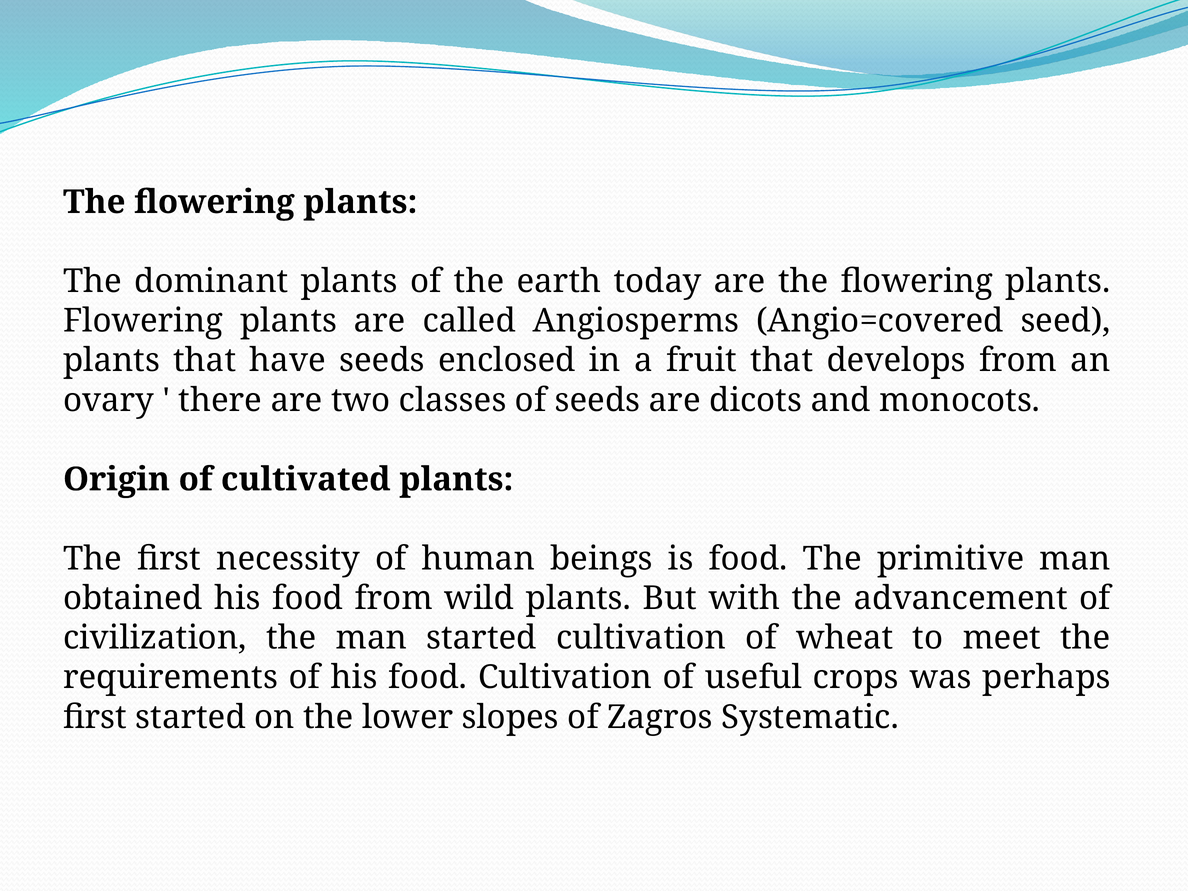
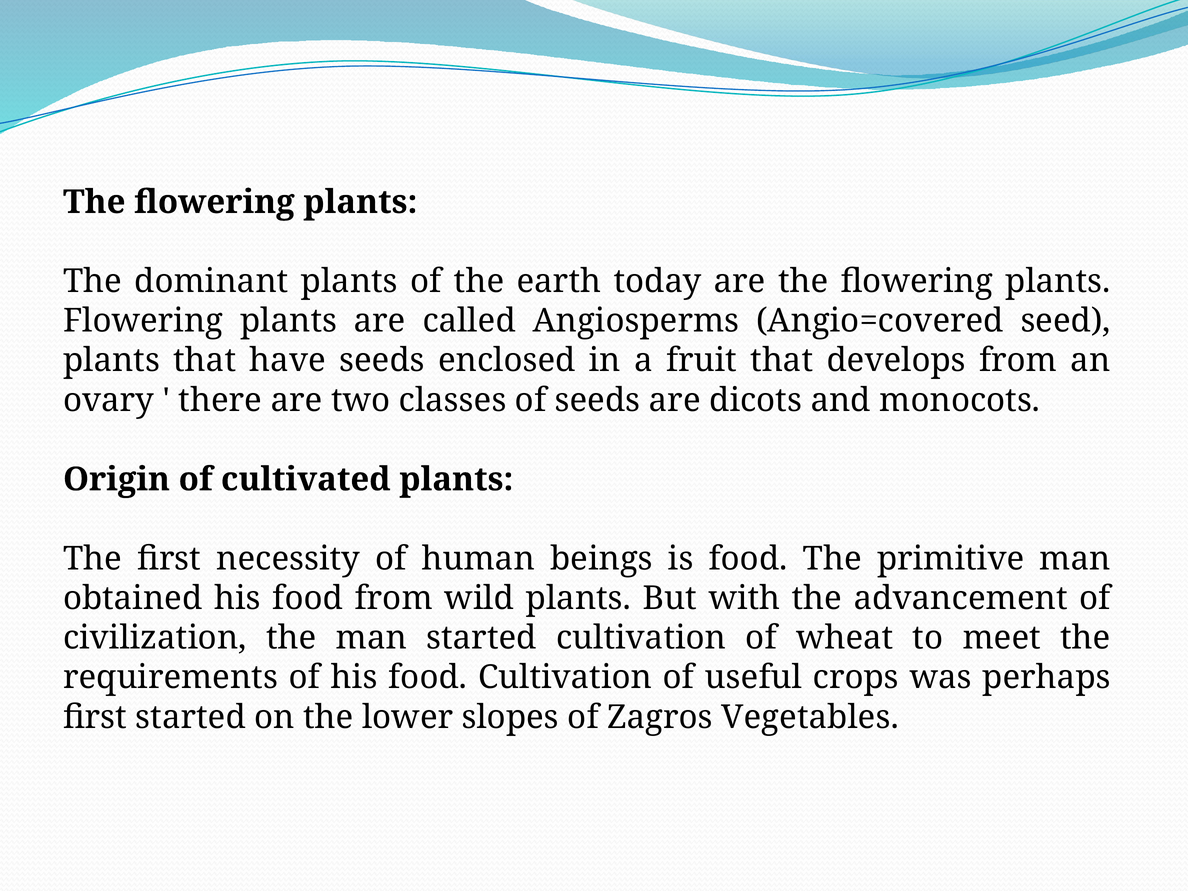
Systematic: Systematic -> Vegetables (810, 717)
